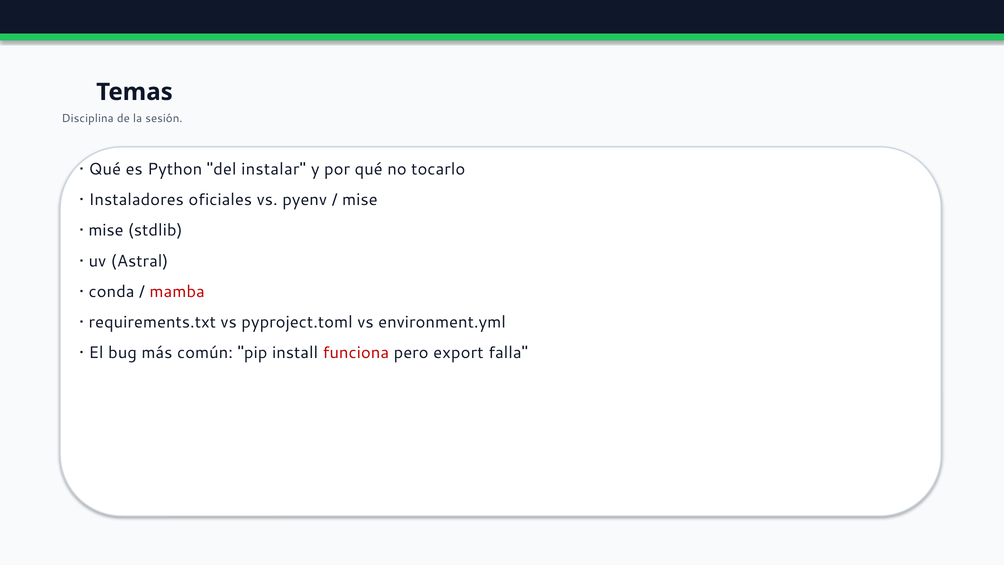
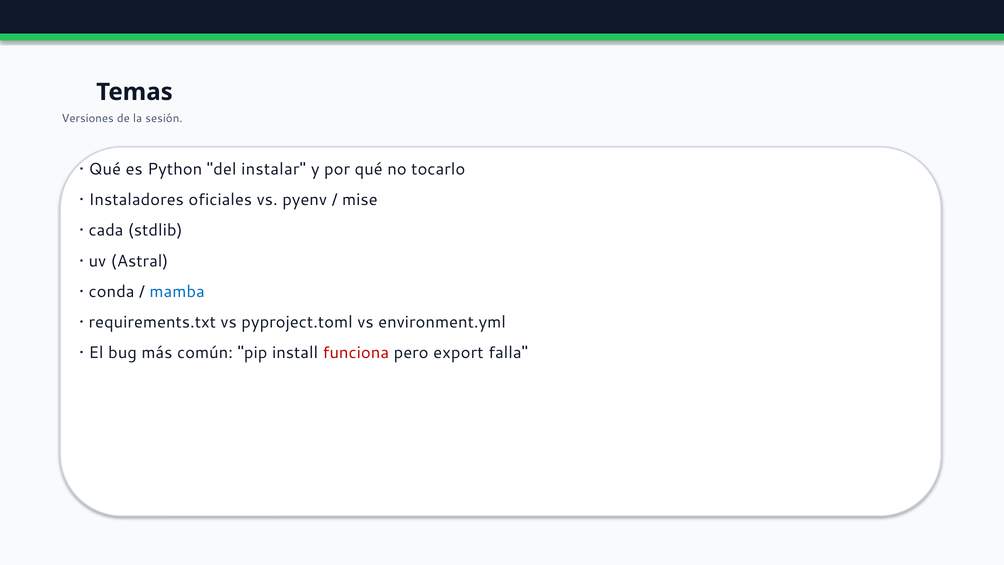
Disciplina: Disciplina -> Versiones (88, 118)
mise: mise -> cada (106, 230)
mamba colour: red -> blue (177, 291)
